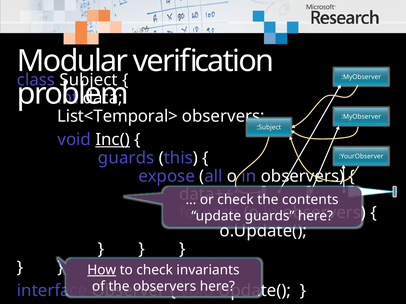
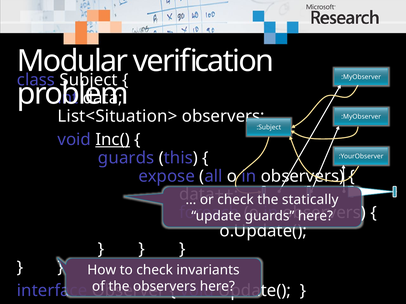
List<Temporal>: List<Temporal> -> List<Situation> (117, 116)
contents: contents -> statically (310, 200)
How underline: present -> none (102, 270)
